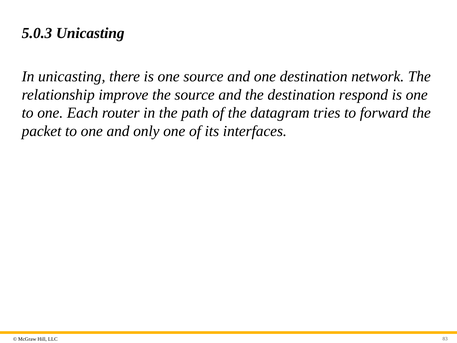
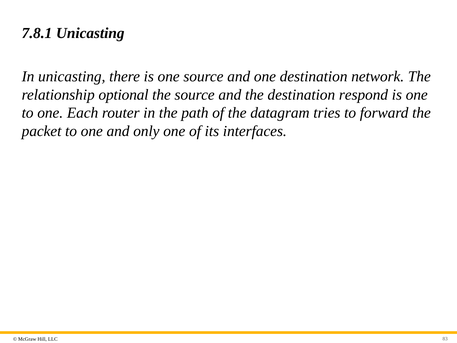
5.0.3: 5.0.3 -> 7.8.1 (37, 33)
improve: improve -> optional (124, 95)
